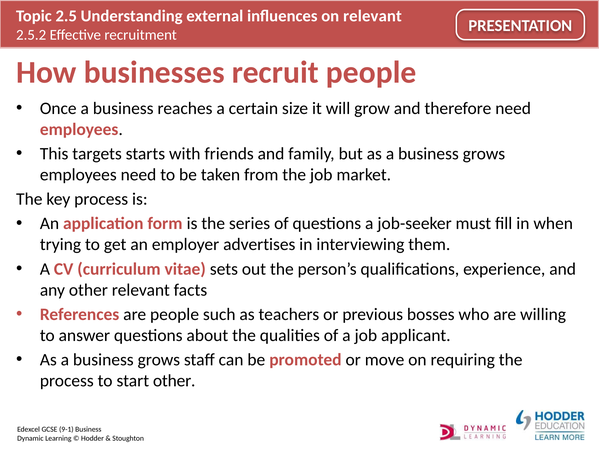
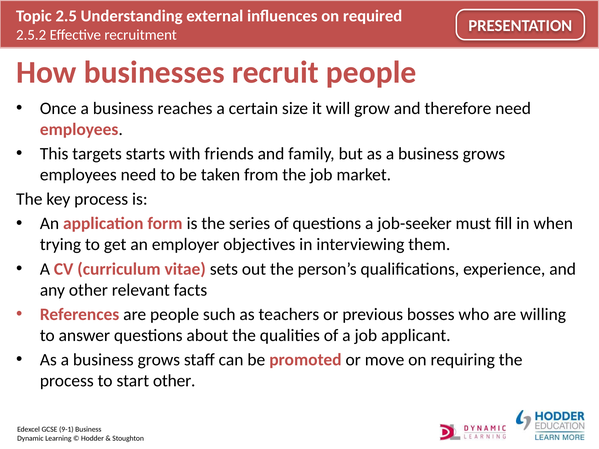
on relevant: relevant -> required (373, 16)
advertises: advertises -> objectives (259, 245)
